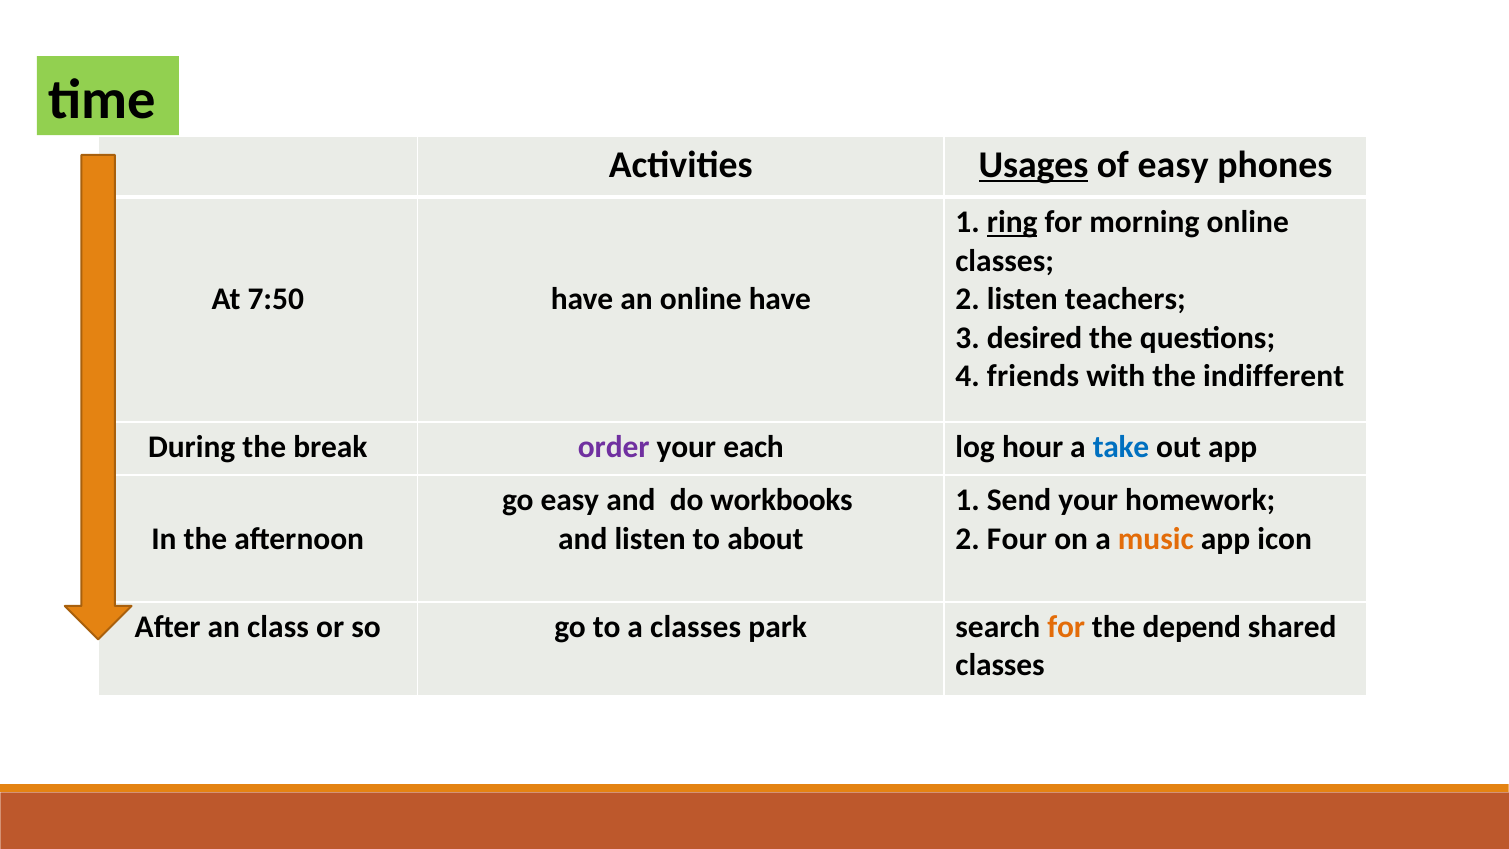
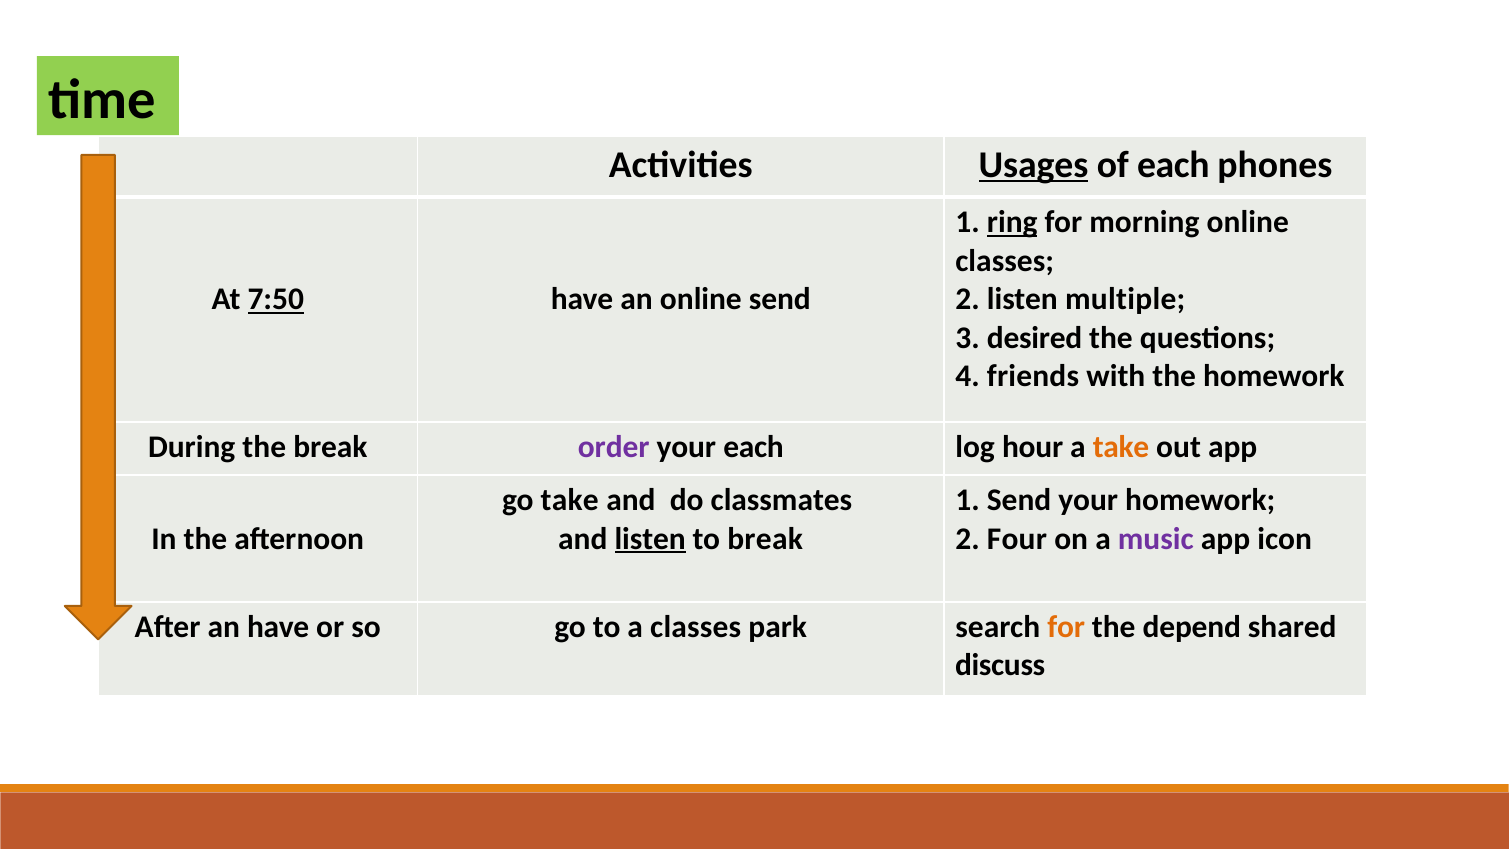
of easy: easy -> each (1173, 165)
7:50 underline: none -> present (276, 299)
online have: have -> send (780, 299)
teachers: teachers -> multiple (1125, 299)
the indifferent: indifferent -> homework (1274, 376)
take colour: blue -> orange (1121, 447)
go easy: easy -> take (570, 500)
workbooks: workbooks -> classmates (781, 500)
listen underline: none -> present (650, 539)
to about: about -> break (765, 539)
music colour: orange -> purple (1156, 539)
an class: class -> have (278, 627)
classes: classes -> discuss (1000, 665)
